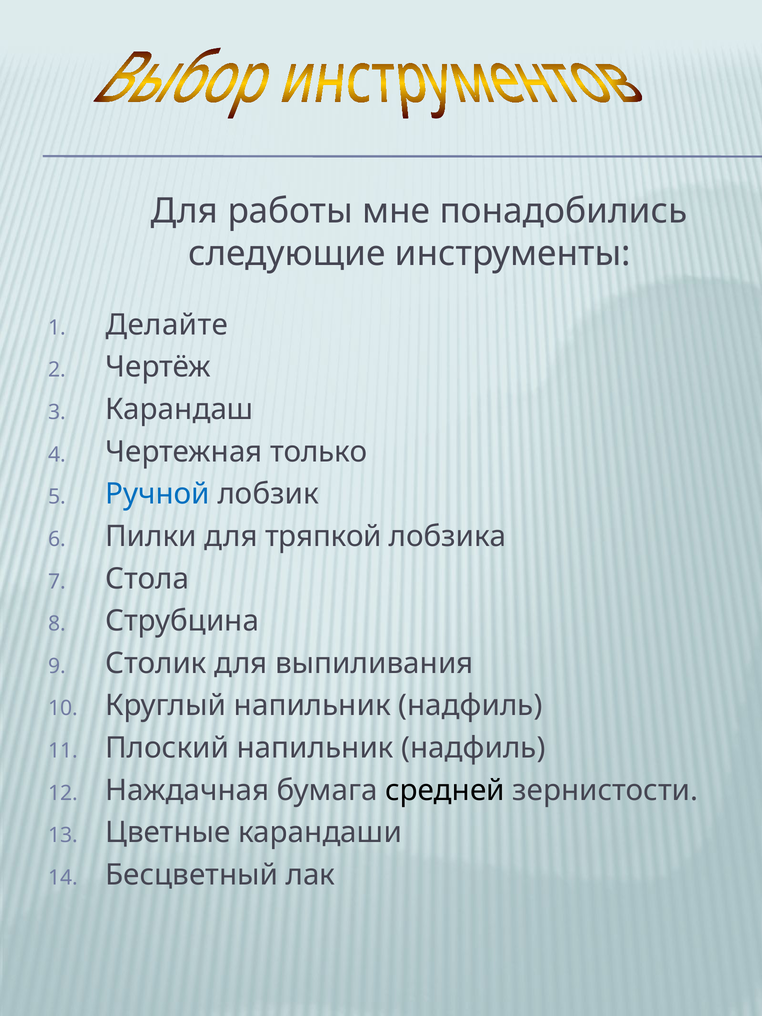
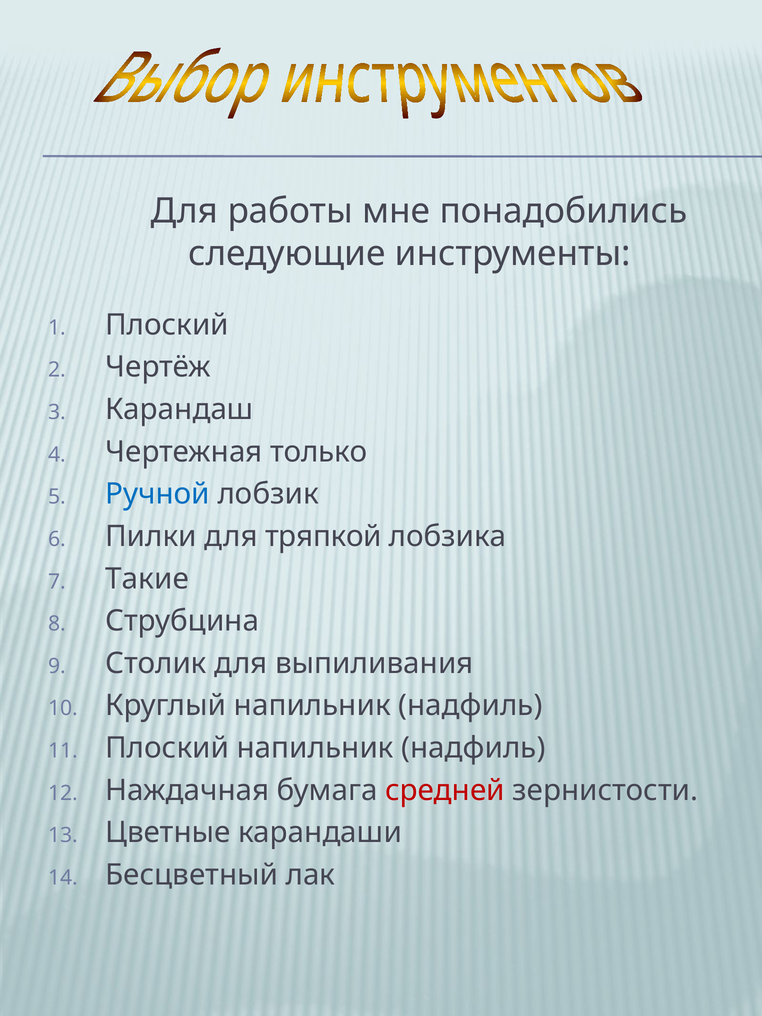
Делайте: Делайте -> Плоский (167, 325)
Стола: Стола -> Такие (147, 579)
средней colour: black -> red (445, 790)
